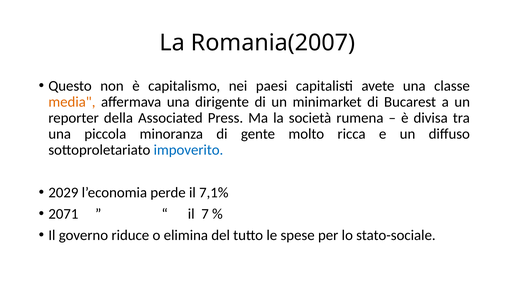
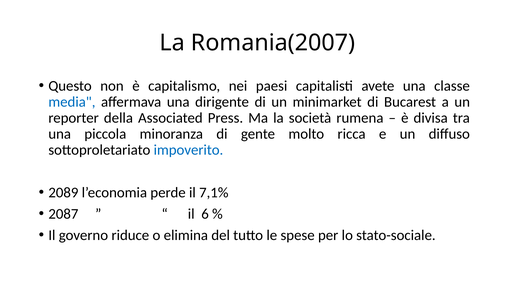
media colour: orange -> blue (72, 102)
2029: 2029 -> 2089 (63, 193)
2071: 2071 -> 2087 (63, 214)
7: 7 -> 6 (205, 214)
